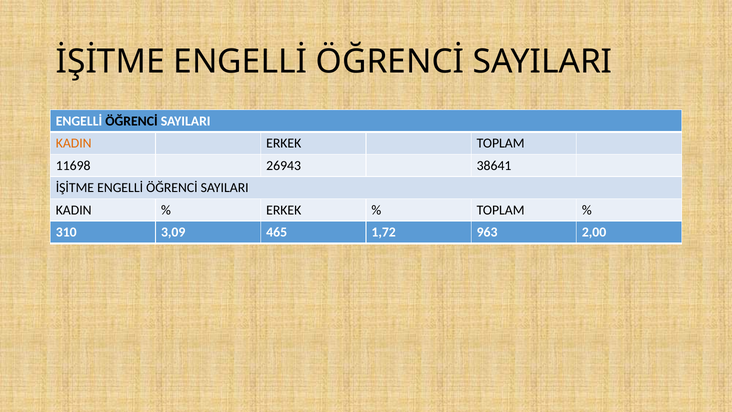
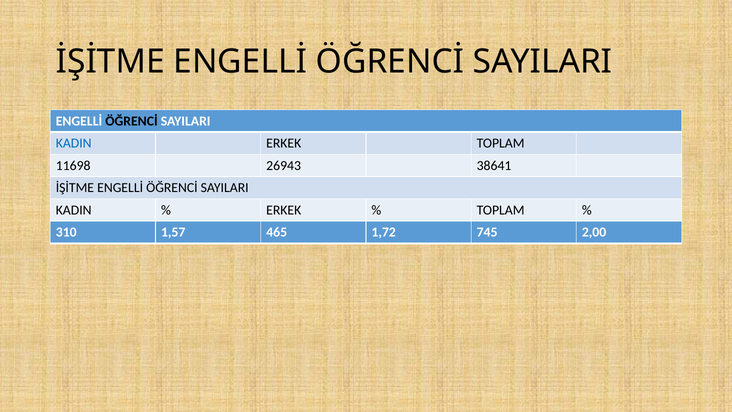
KADIN colour: orange -> blue (74, 143)
3,09: 3,09 -> 1,57 (173, 232)
963: 963 -> 745 (487, 232)
